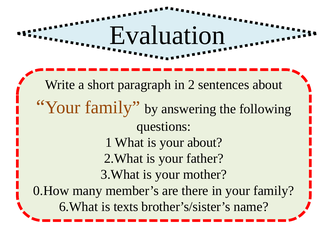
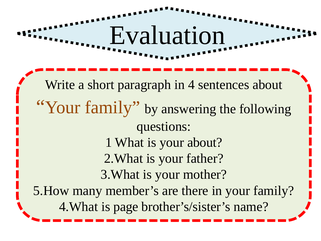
2: 2 -> 4 (191, 85)
0.How: 0.How -> 5.How (51, 190)
6.What: 6.What -> 4.What (79, 206)
texts: texts -> page (126, 206)
